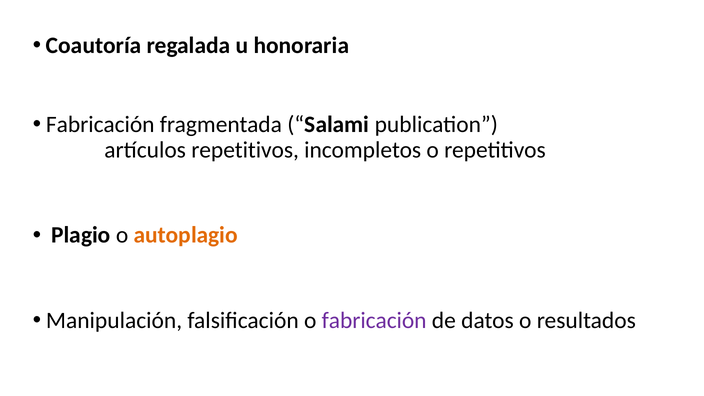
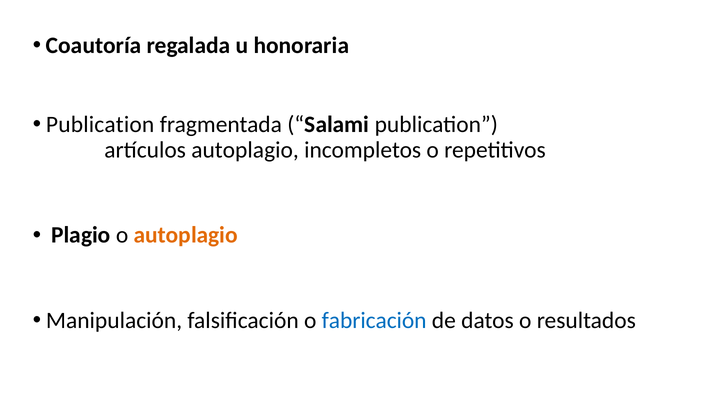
Fabricación: Fabricación -> Publication (100, 124)
artículos repetitivos: repetitivos -> autoplagio (245, 150)
fabricación colour: purple -> blue (374, 321)
